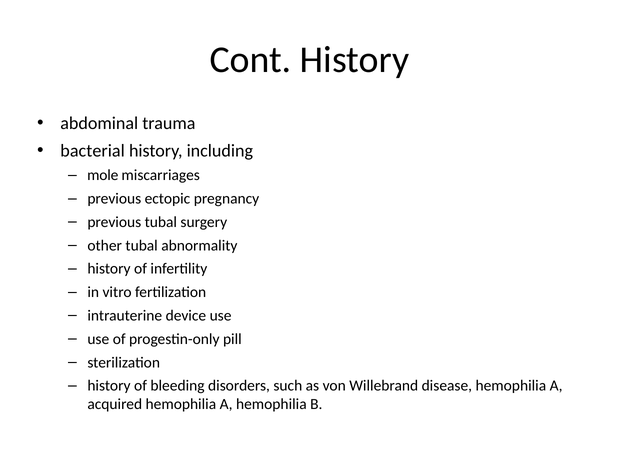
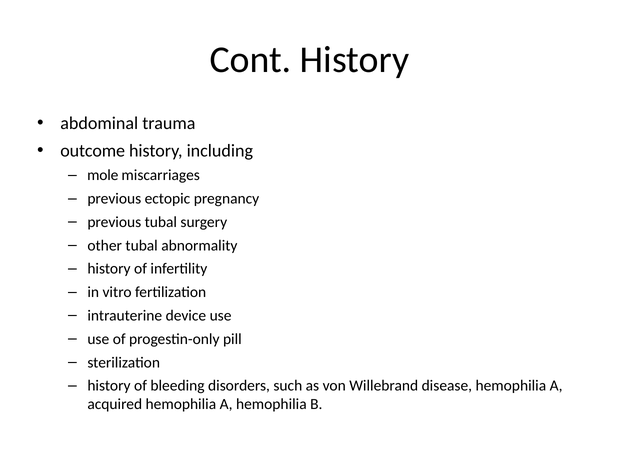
bacterial: bacterial -> outcome (93, 151)
